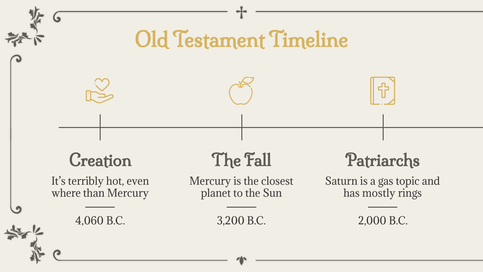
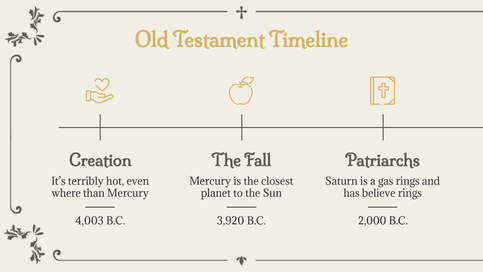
gas topic: topic -> rings (408, 181)
mostly: mostly -> believe (379, 193)
4,060: 4,060 -> 4,003 (89, 221)
3,200: 3,200 -> 3,920 (231, 221)
